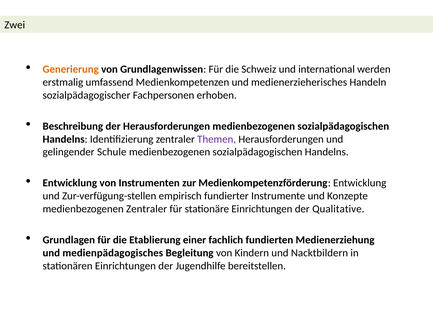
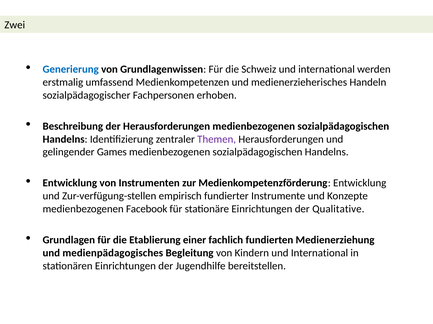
Generierung colour: orange -> blue (71, 69)
Schule: Schule -> Games (112, 152)
medienbezogenen Zentraler: Zentraler -> Facebook (147, 209)
Kindern und Nacktbildern: Nacktbildern -> International (320, 253)
